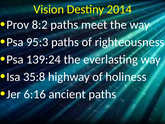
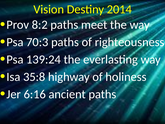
95:3: 95:3 -> 70:3 (37, 42)
